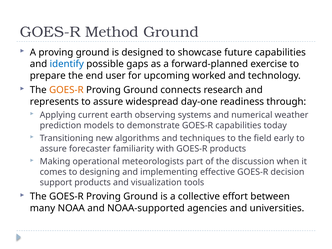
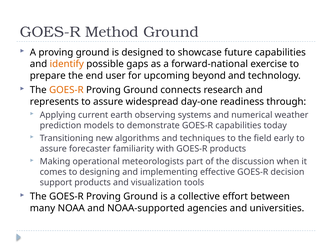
identify colour: blue -> orange (67, 64)
forward-planned: forward-planned -> forward-national (210, 64)
worked: worked -> beyond (209, 76)
